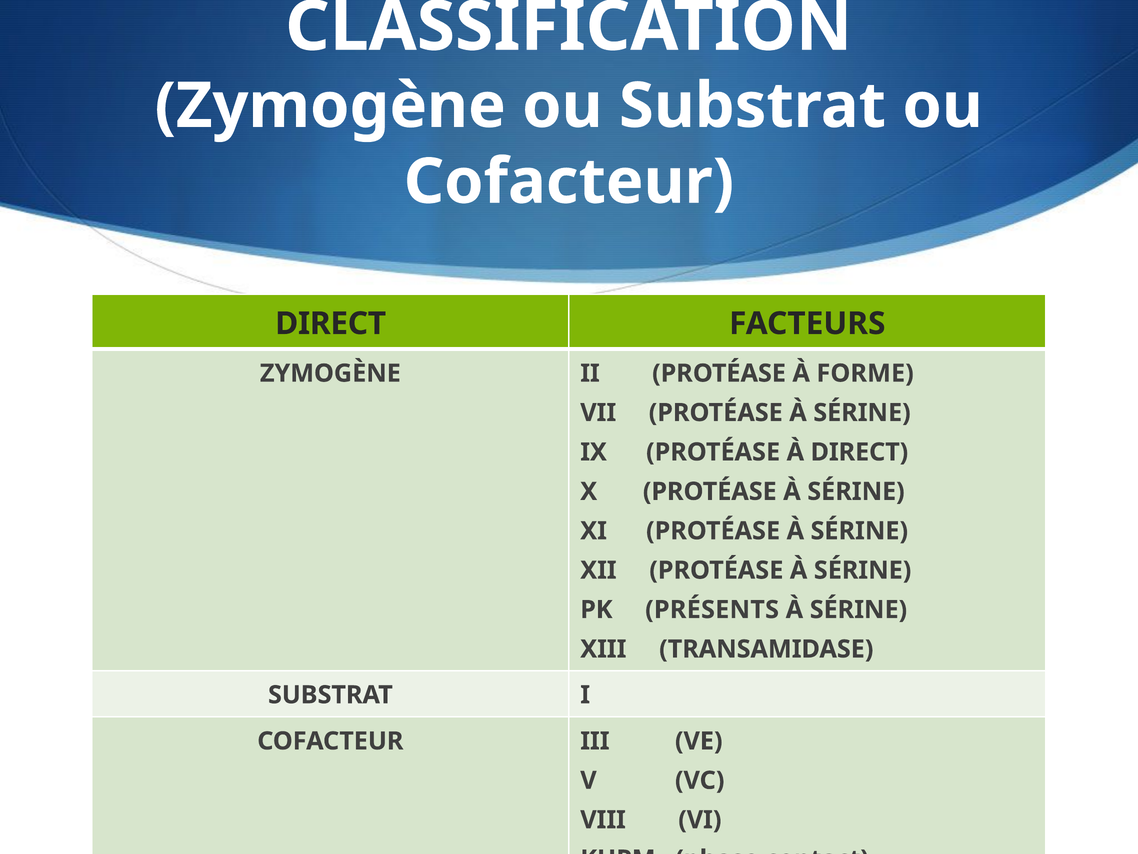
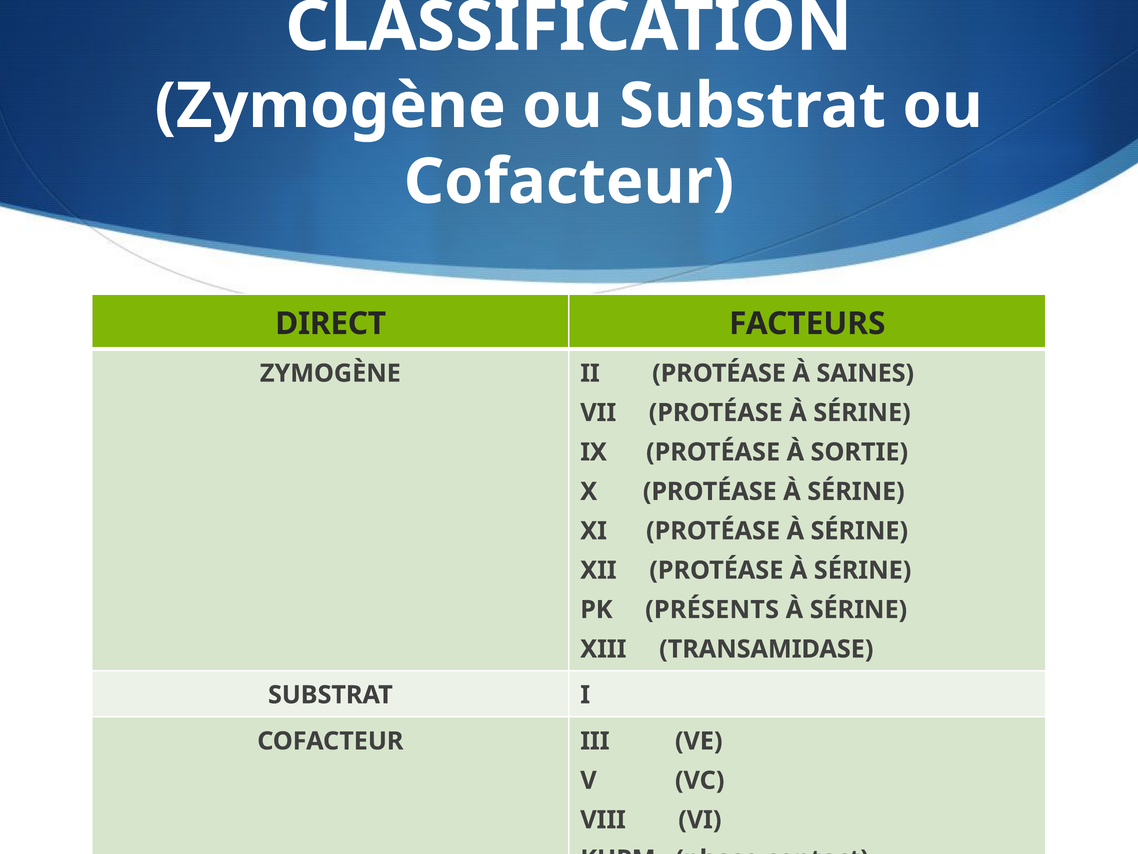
FORME: FORME -> SAINES (865, 373)
À DIRECT: DIRECT -> SORTIE (859, 452)
